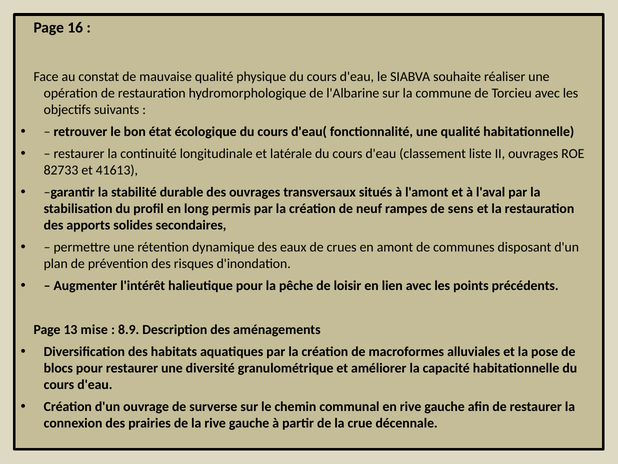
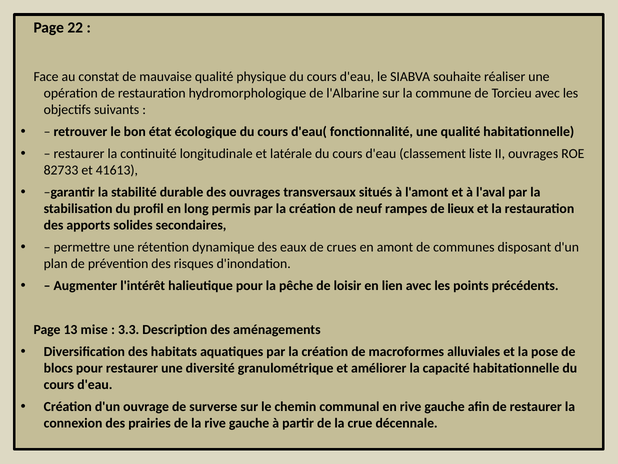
16: 16 -> 22 (75, 28)
sens: sens -> lieux (461, 209)
8.9: 8.9 -> 3.3 (129, 329)
